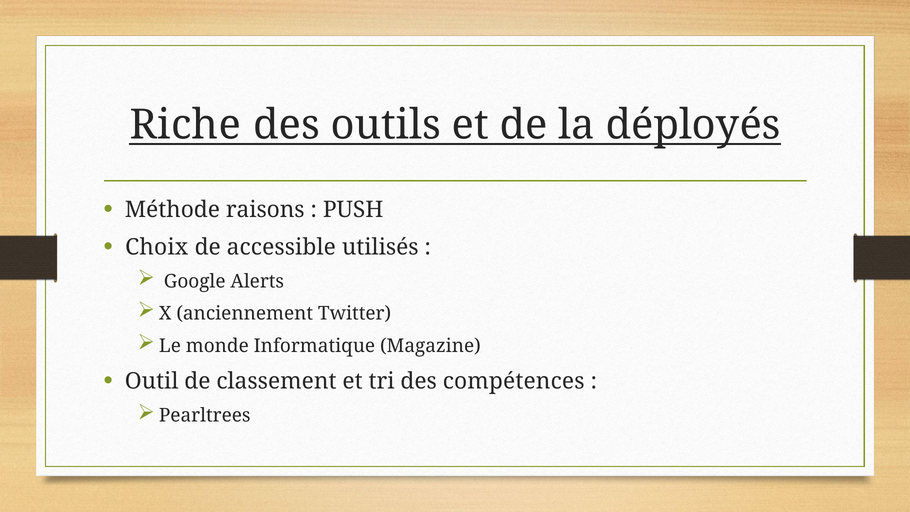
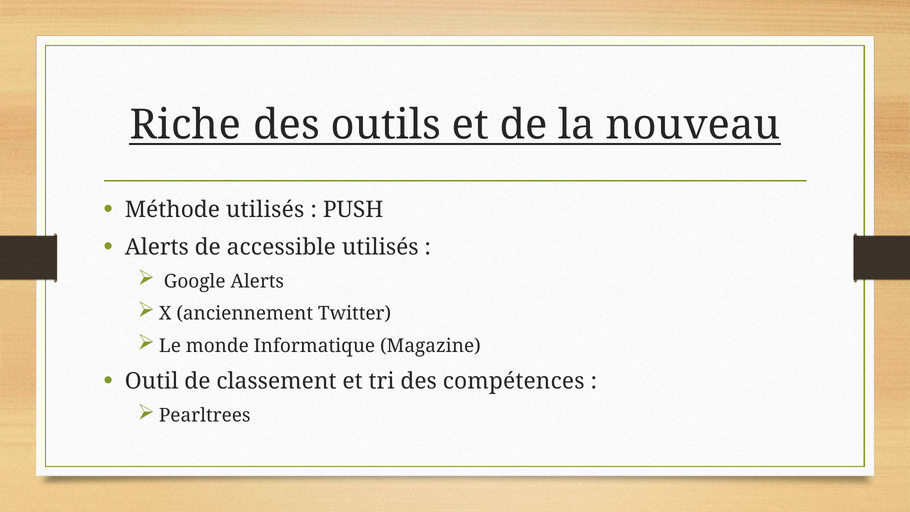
déployés: déployés -> nouveau (693, 125)
Méthode raisons: raisons -> utilisés (265, 210)
Choix: Choix -> Alerts (157, 247)
